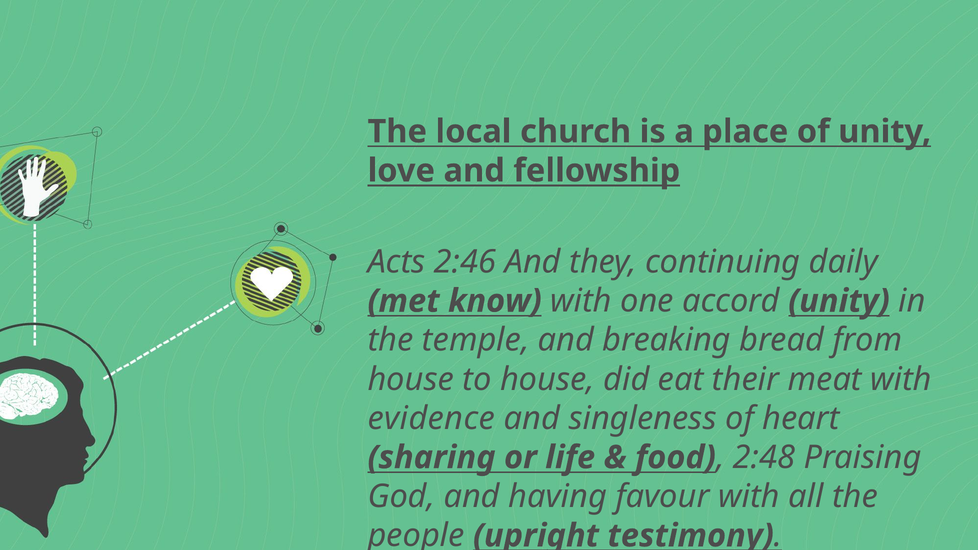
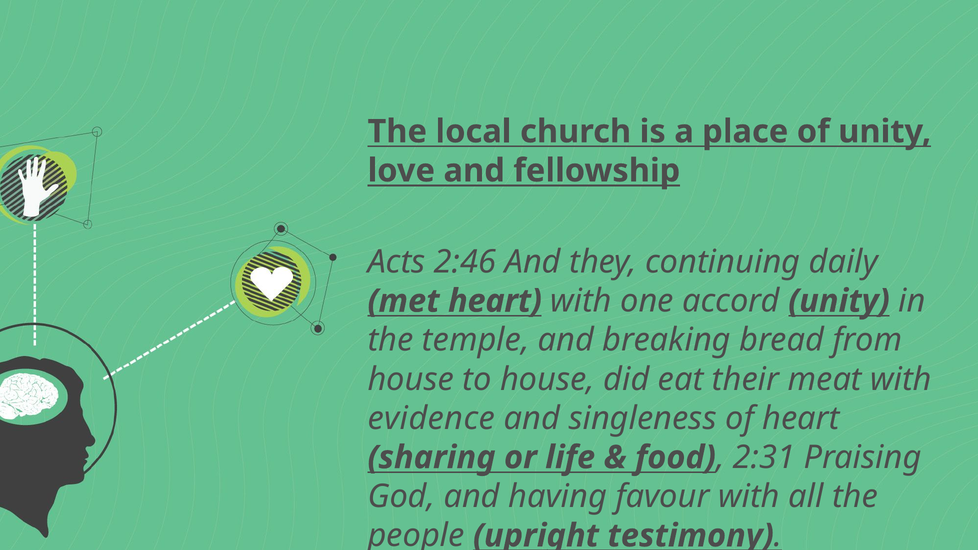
met know: know -> heart (495, 301)
2:48: 2:48 -> 2:31 (764, 458)
